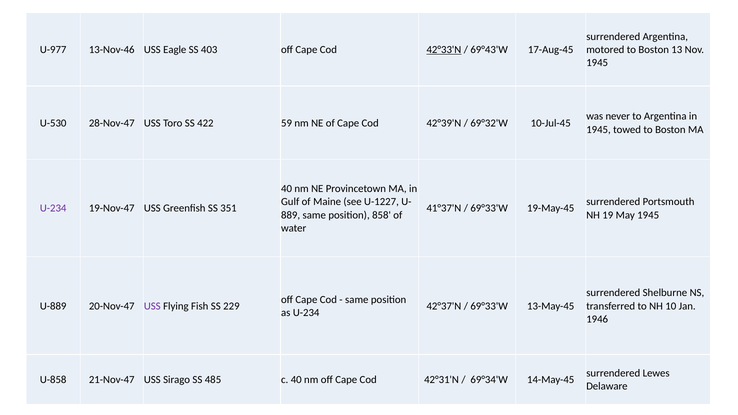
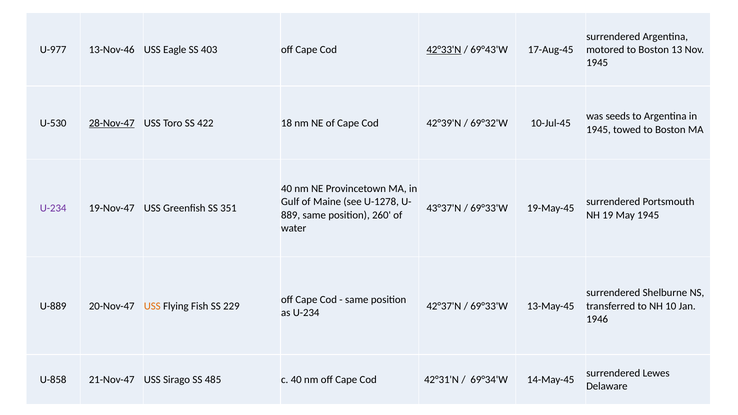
never: never -> seeds (618, 116)
28-Nov-47 underline: none -> present (112, 123)
59: 59 -> 18 (287, 123)
U-1227: U-1227 -> U-1278 (381, 202)
41°37'N: 41°37'N -> 43°37'N (444, 208)
858: 858 -> 260 (382, 215)
USS colour: purple -> orange (152, 306)
